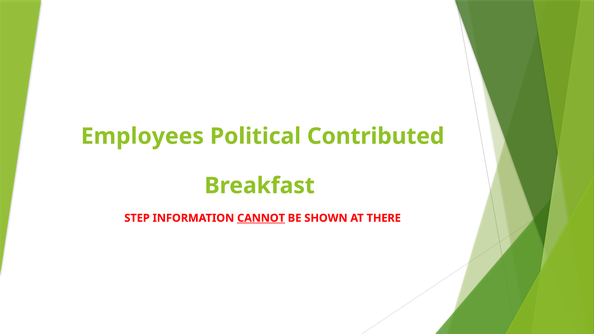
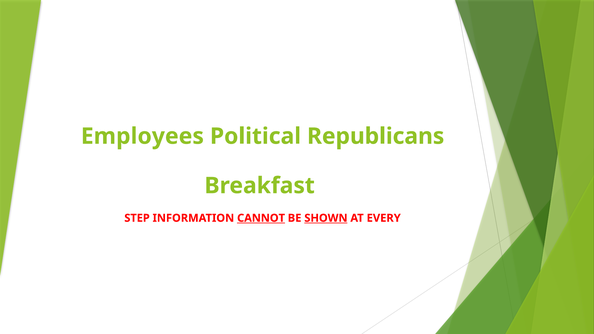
Contributed: Contributed -> Republicans (376, 136)
SHOWN underline: none -> present (326, 218)
THERE: THERE -> EVERY (384, 218)
